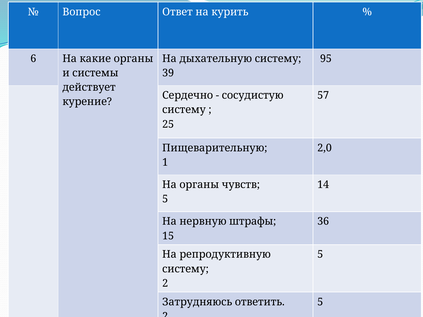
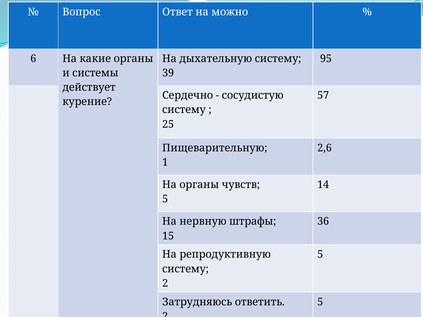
курить: курить -> можно (230, 12)
2,0: 2,0 -> 2,6 (325, 148)
